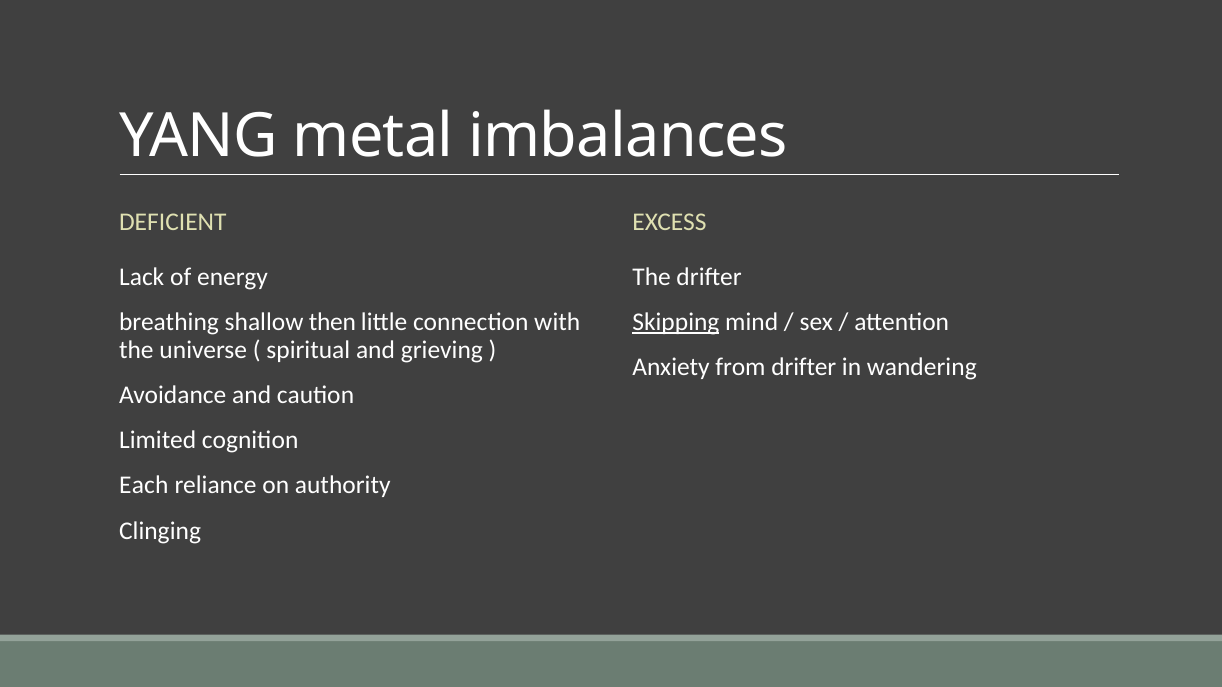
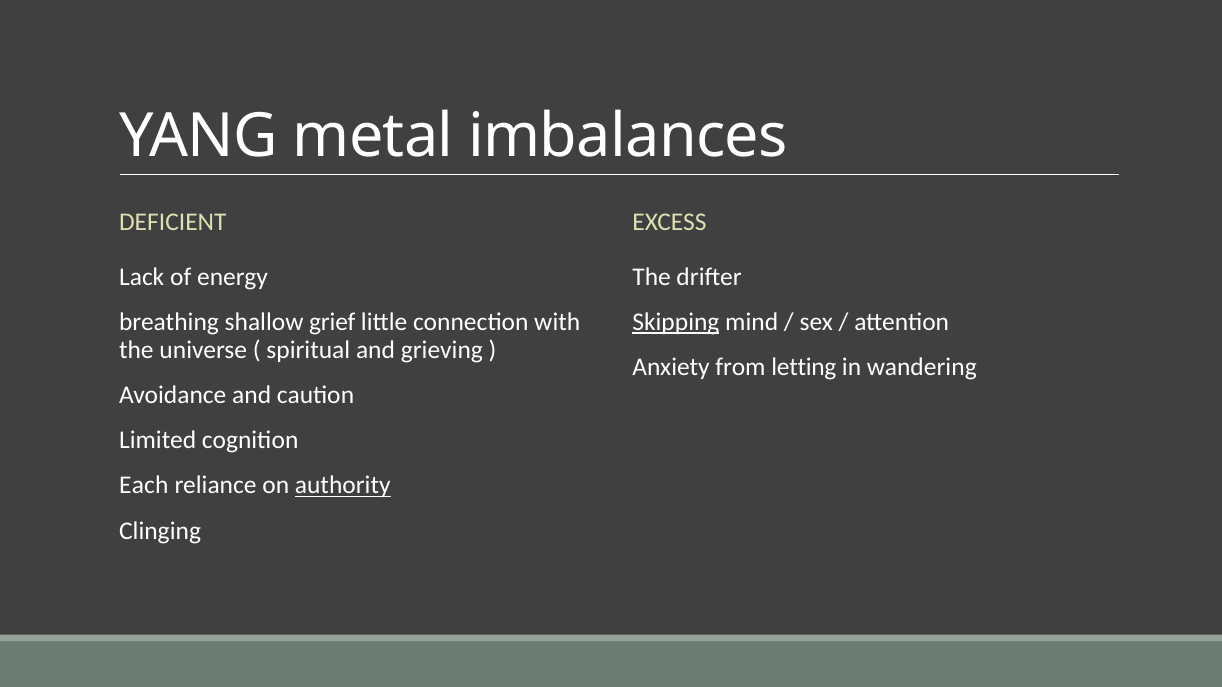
then: then -> grief (332, 322)
from drifter: drifter -> letting (804, 368)
authority underline: none -> present (343, 486)
